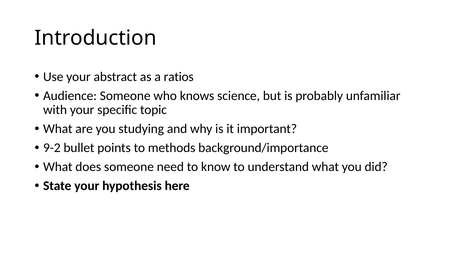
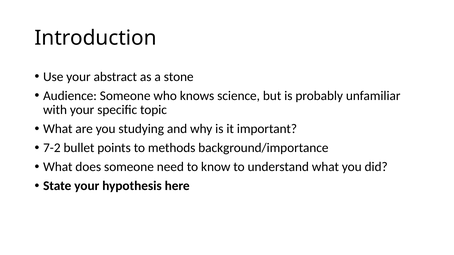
ratios: ratios -> stone (179, 77)
9-2: 9-2 -> 7-2 (52, 148)
